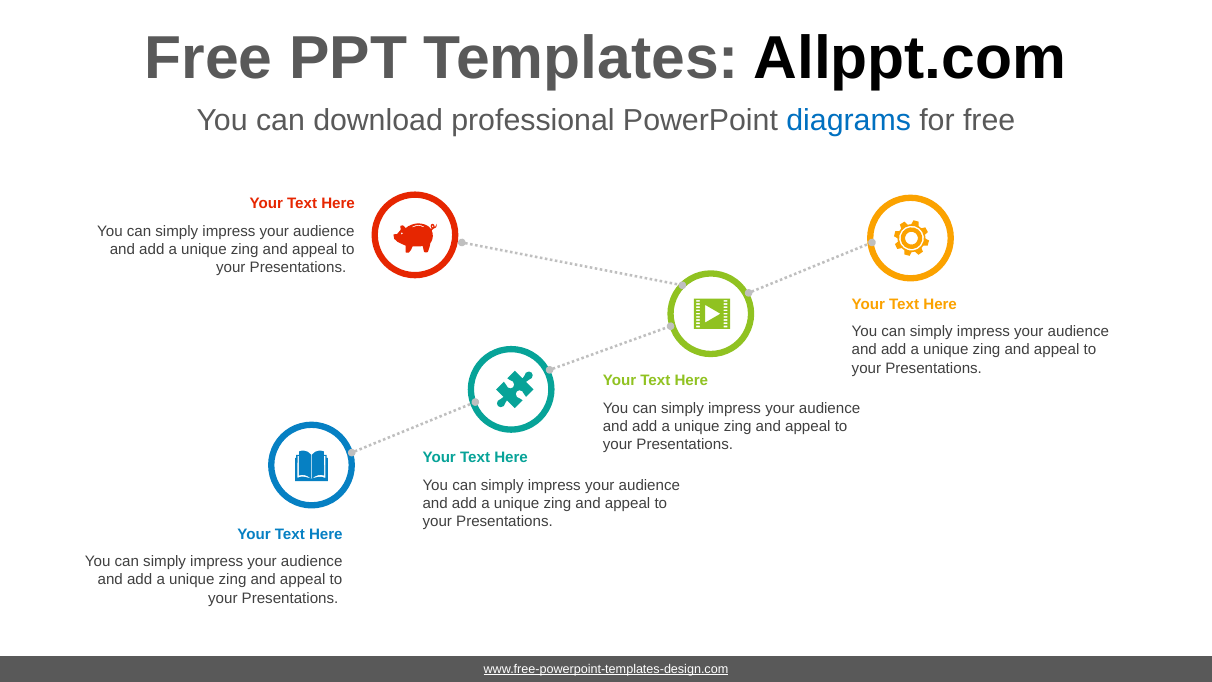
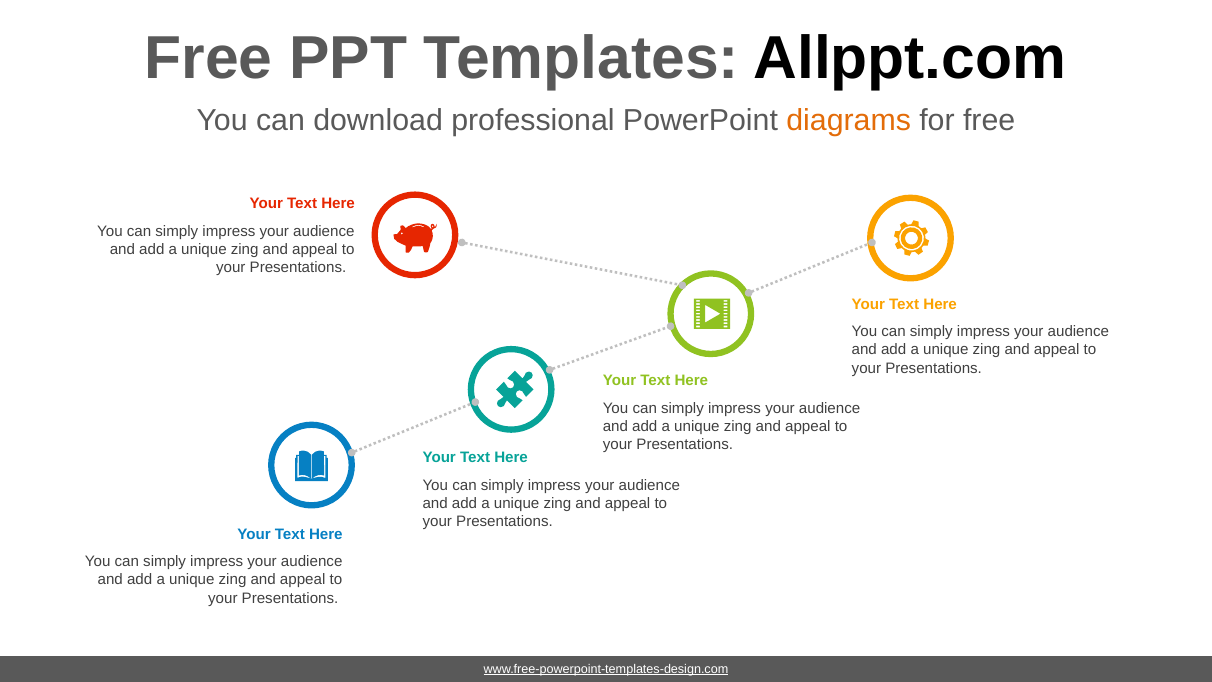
diagrams colour: blue -> orange (849, 121)
